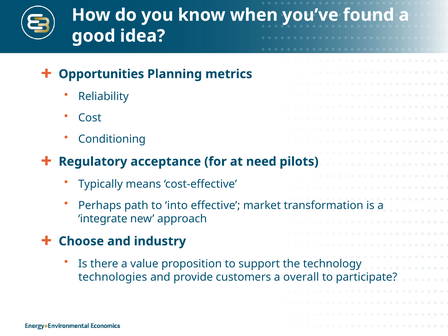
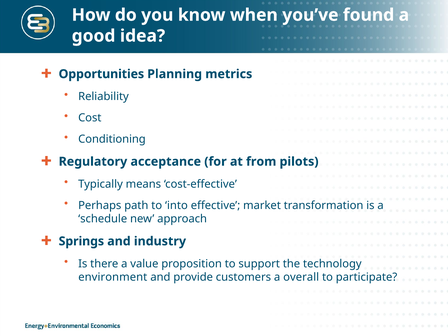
need: need -> from (261, 162)
integrate: integrate -> schedule (103, 219)
Choose: Choose -> Springs (81, 241)
technologies: technologies -> environment (113, 277)
